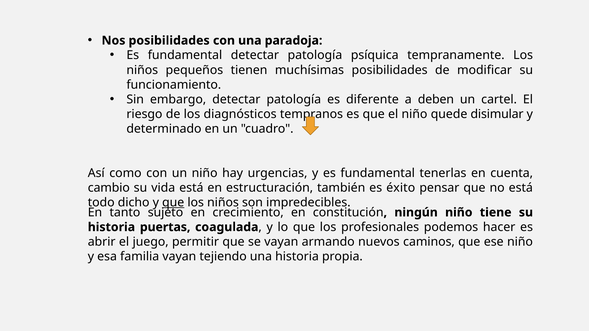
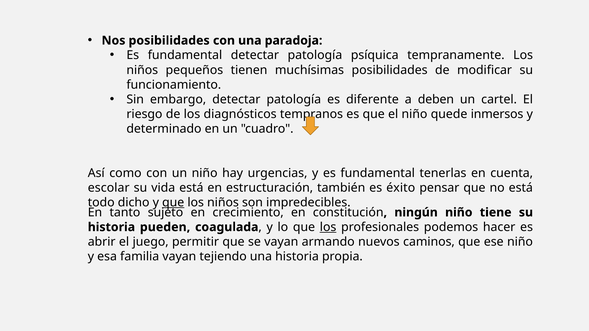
disimular: disimular -> inmersos (497, 114)
cambio: cambio -> escolar (109, 188)
puertas: puertas -> pueden (165, 227)
los underline: none -> present (328, 227)
